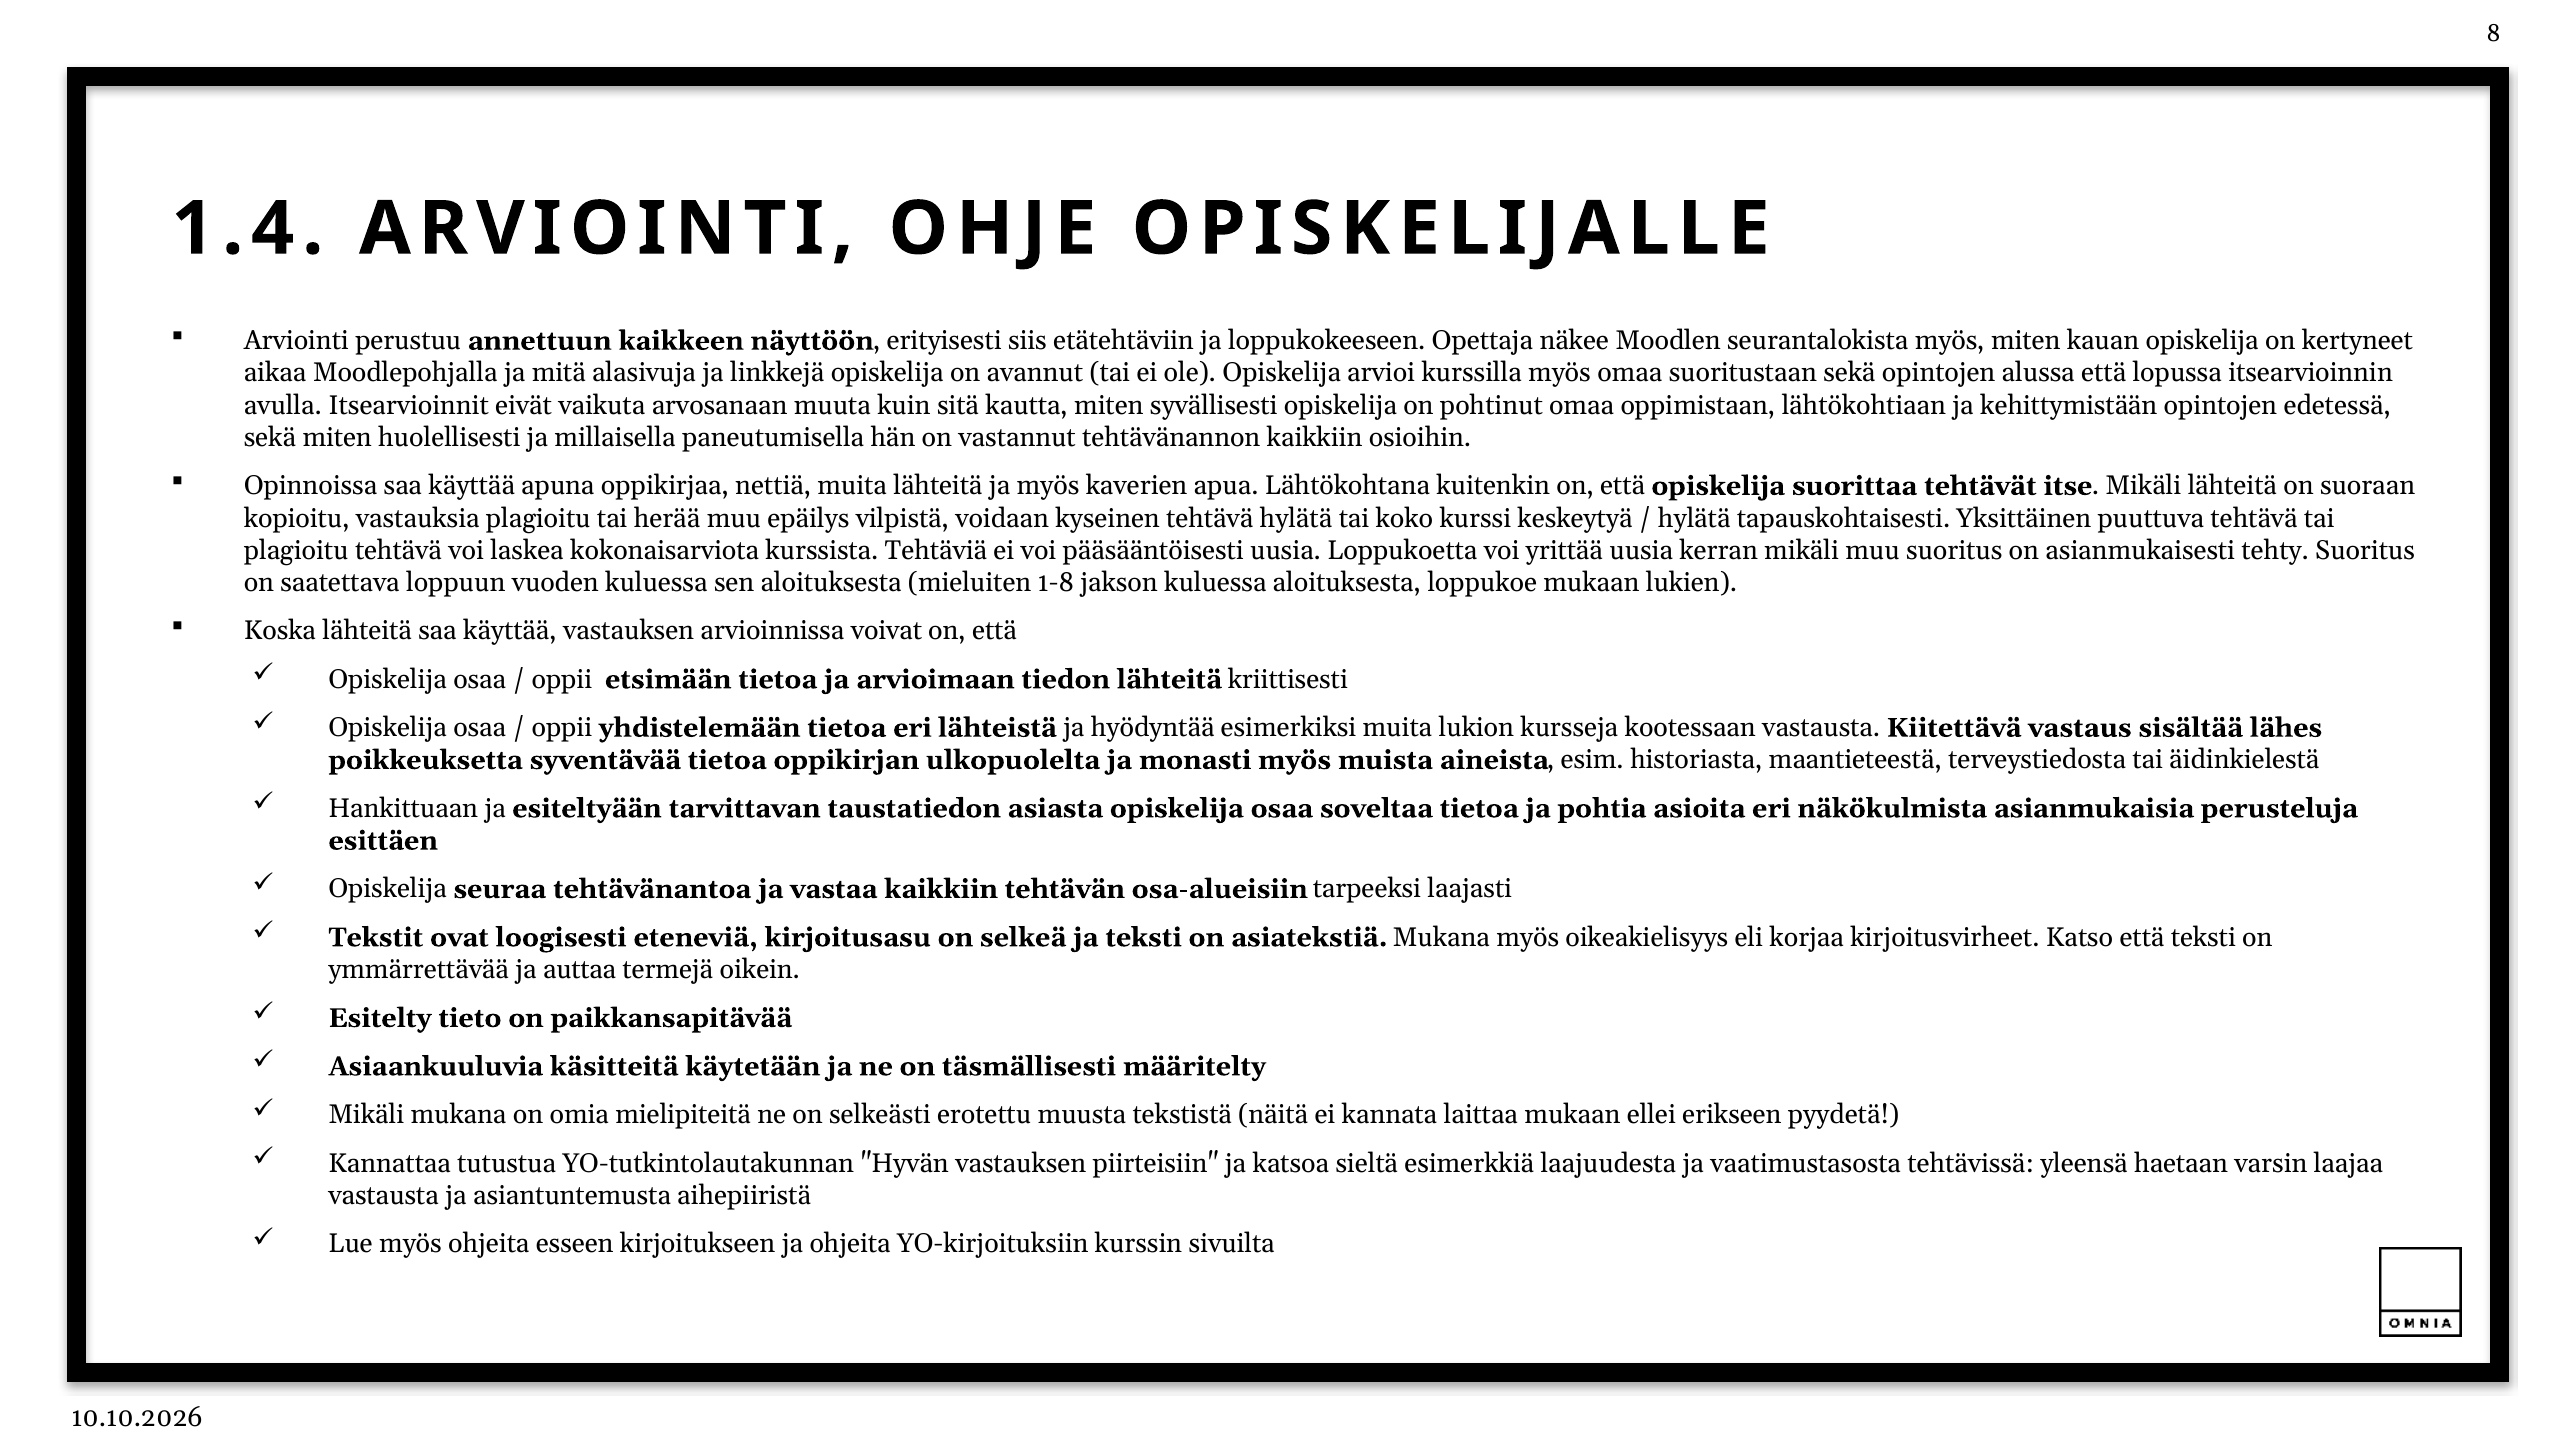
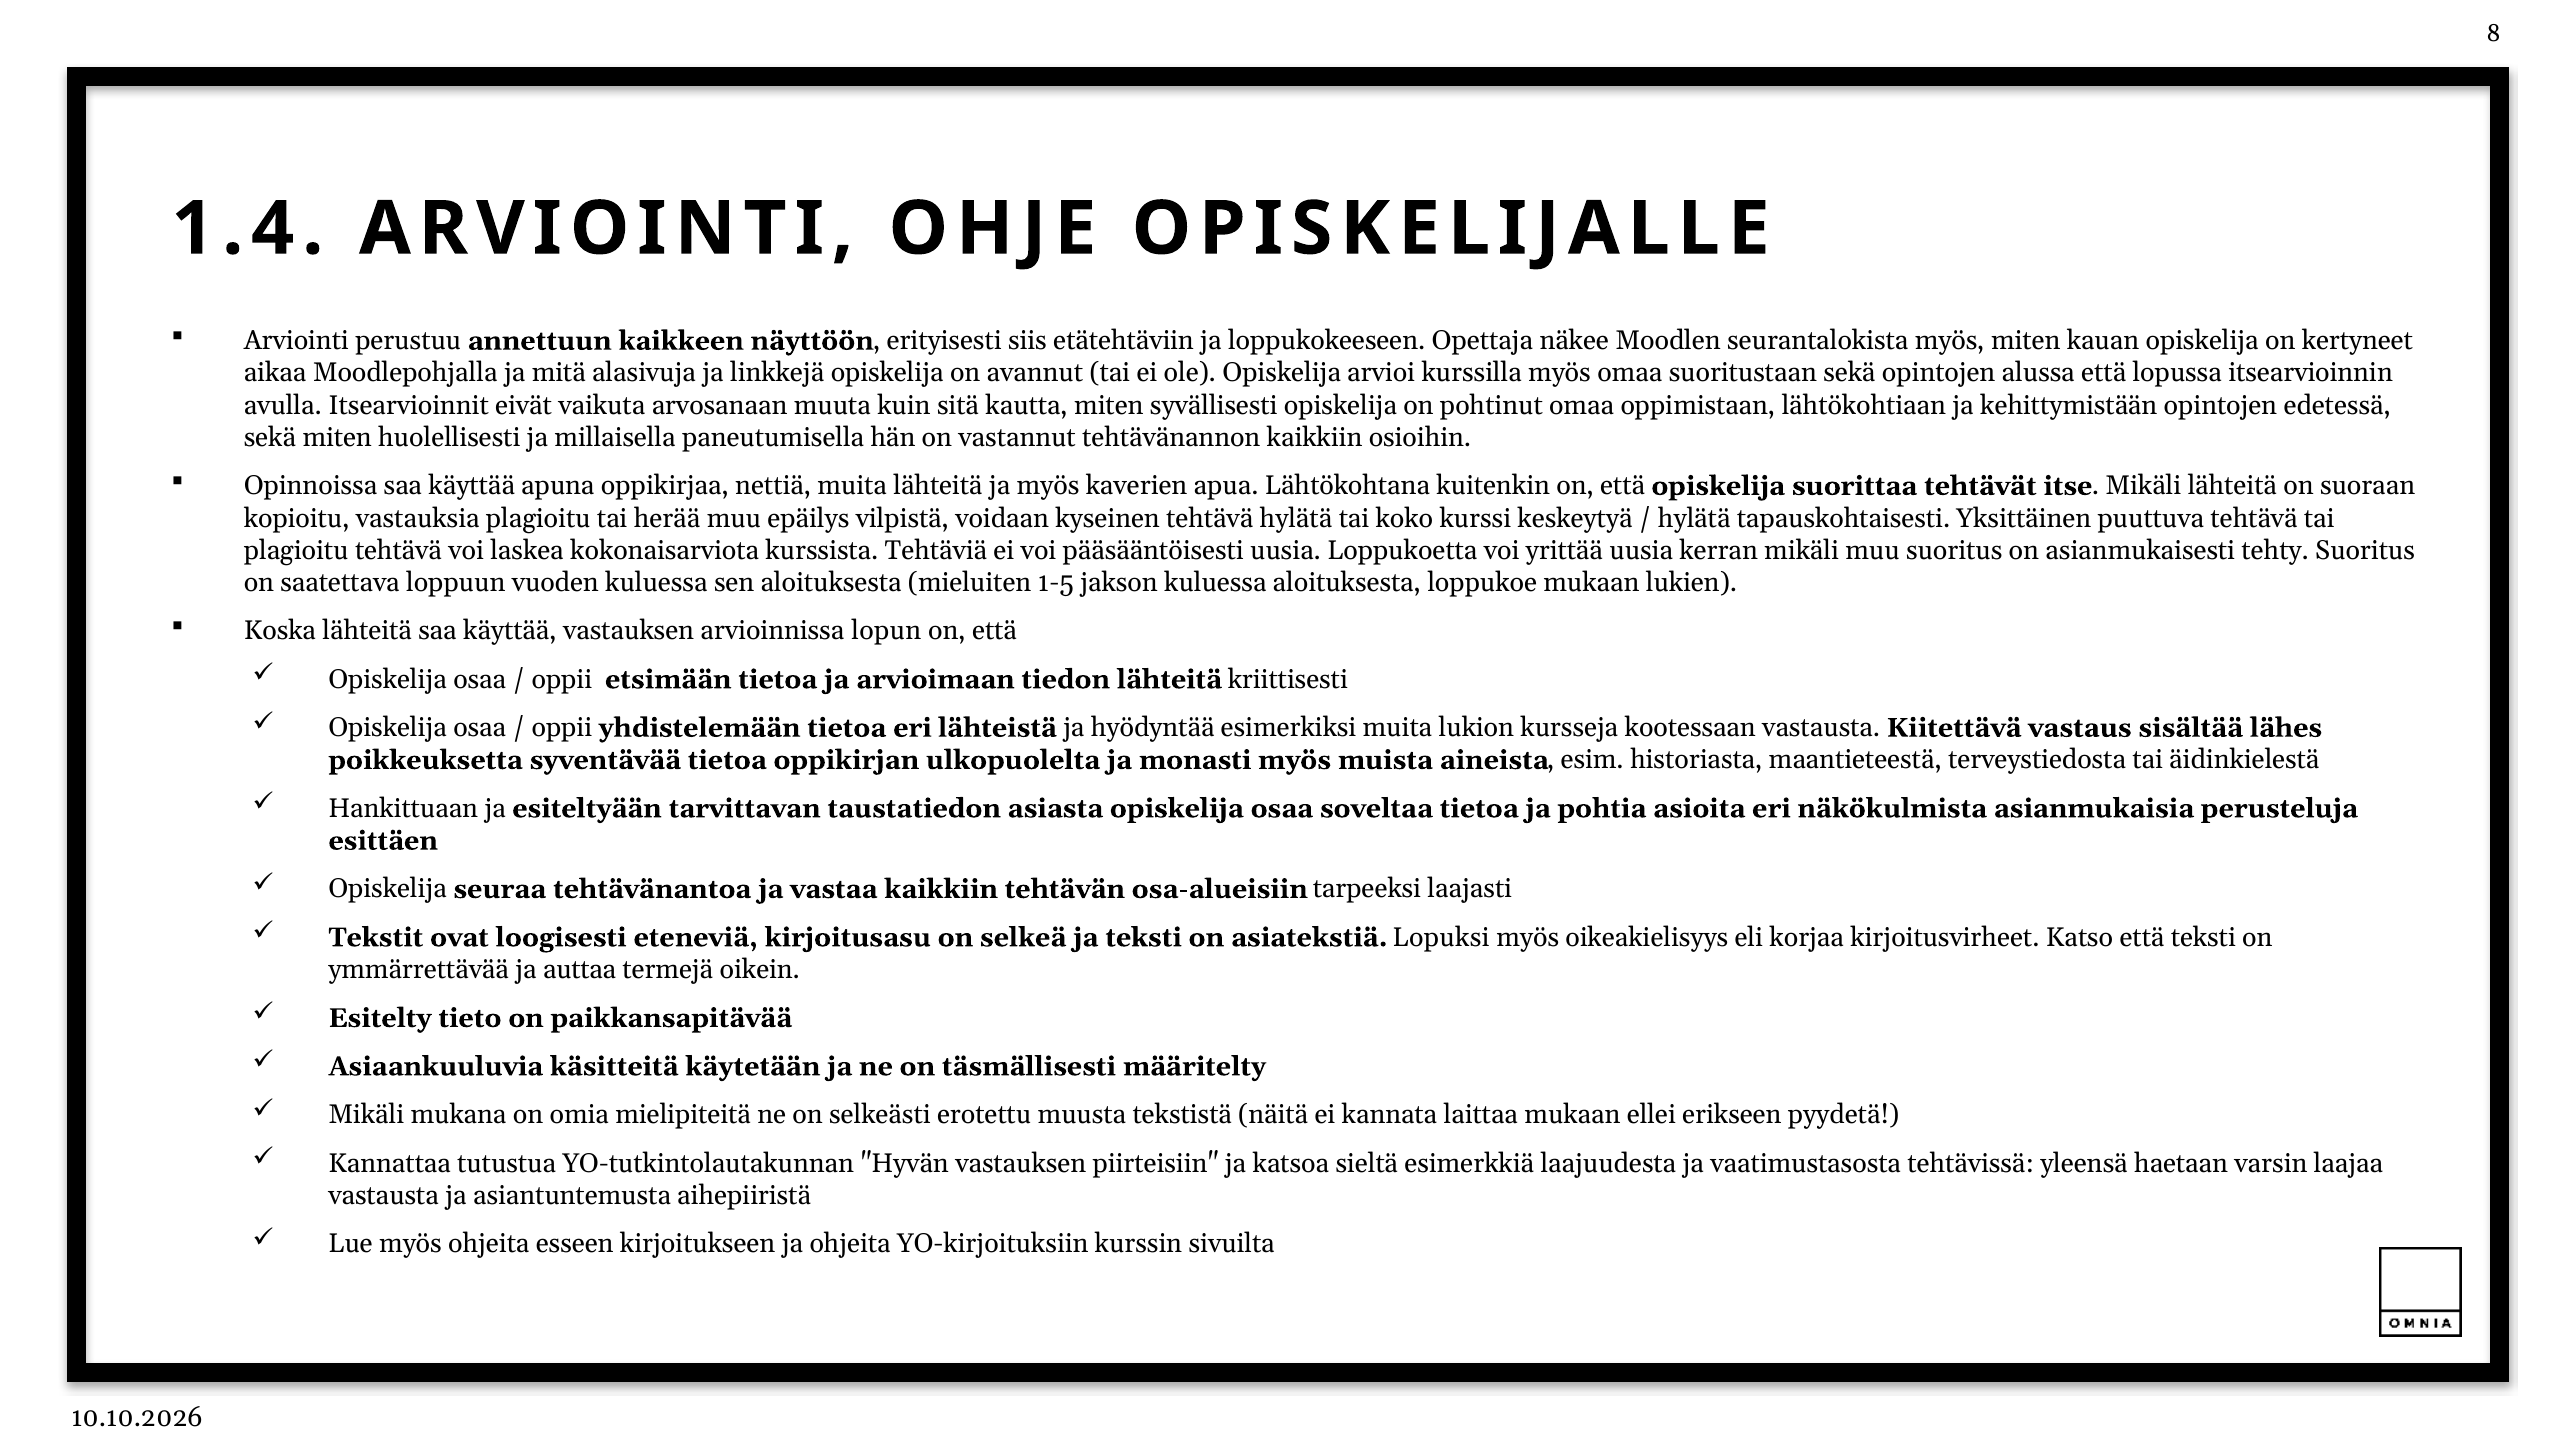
1-8: 1-8 -> 1-5 (1056, 583)
voivat: voivat -> lopun (886, 631)
asiatekstiä Mukana: Mukana -> Lopuksi (1441, 937)
